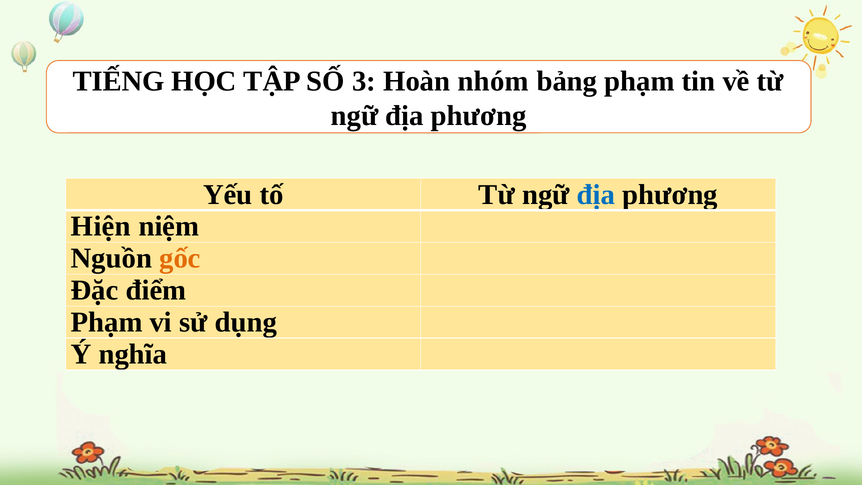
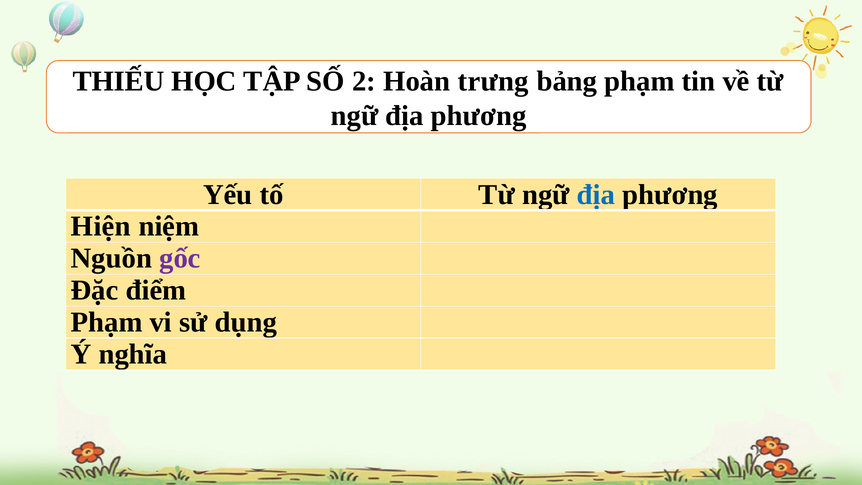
TIẾNG: TIẾNG -> THIẾU (119, 81)
3: 3 -> 2 (364, 81)
nhóm: nhóm -> trưng (493, 81)
gốc colour: orange -> purple (180, 258)
